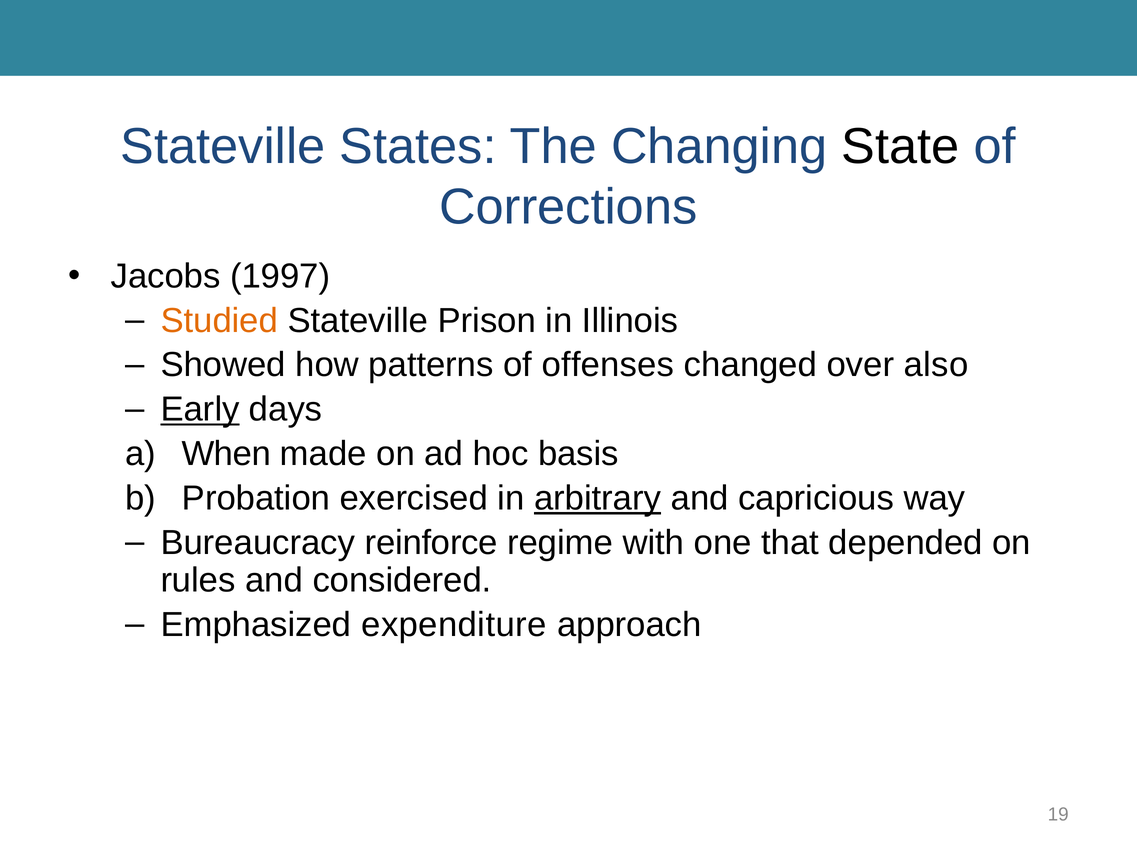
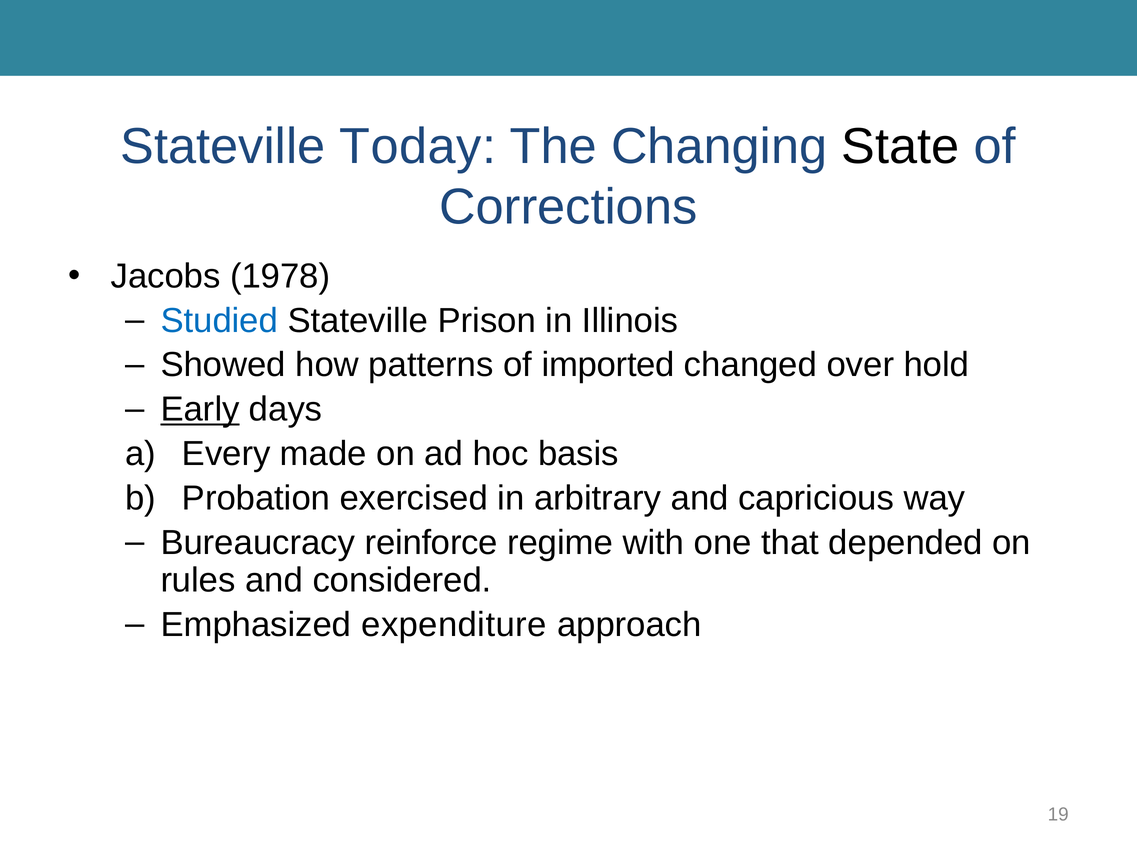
States: States -> Today (418, 146)
1997: 1997 -> 1978 (280, 276)
Studied colour: orange -> blue (219, 321)
offenses: offenses -> imported (608, 365)
also: also -> hold (936, 365)
When: When -> Every (226, 454)
arbitrary underline: present -> none (598, 498)
